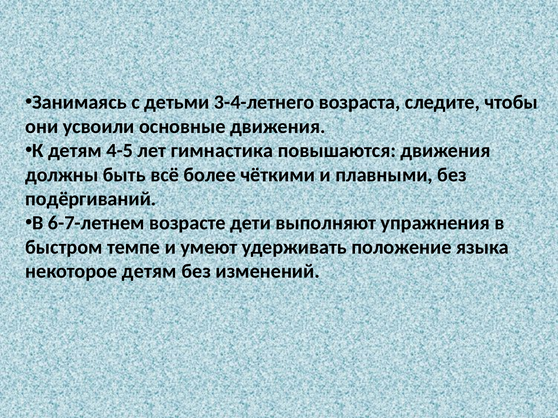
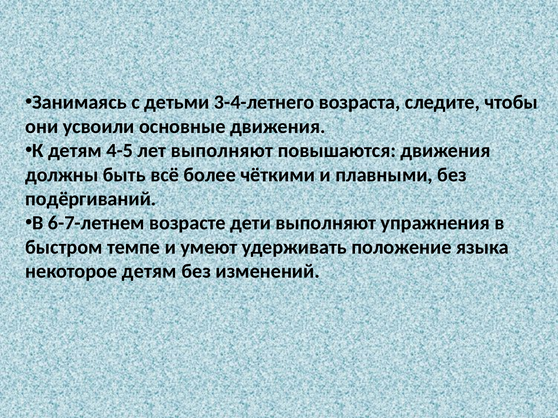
лет гимнастика: гимнастика -> выполняют (222, 151)
